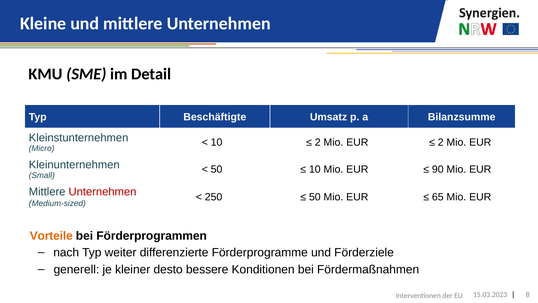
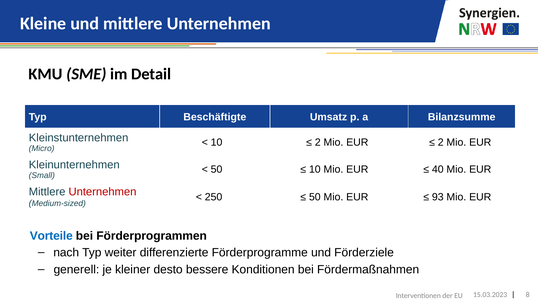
90: 90 -> 40 (438, 169)
65: 65 -> 93 (438, 197)
Vorteile colour: orange -> blue (51, 236)
